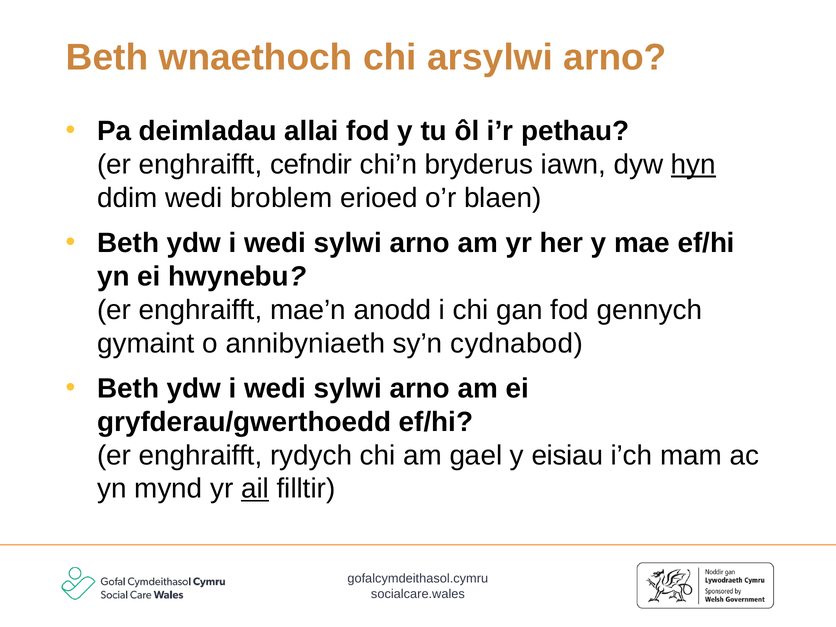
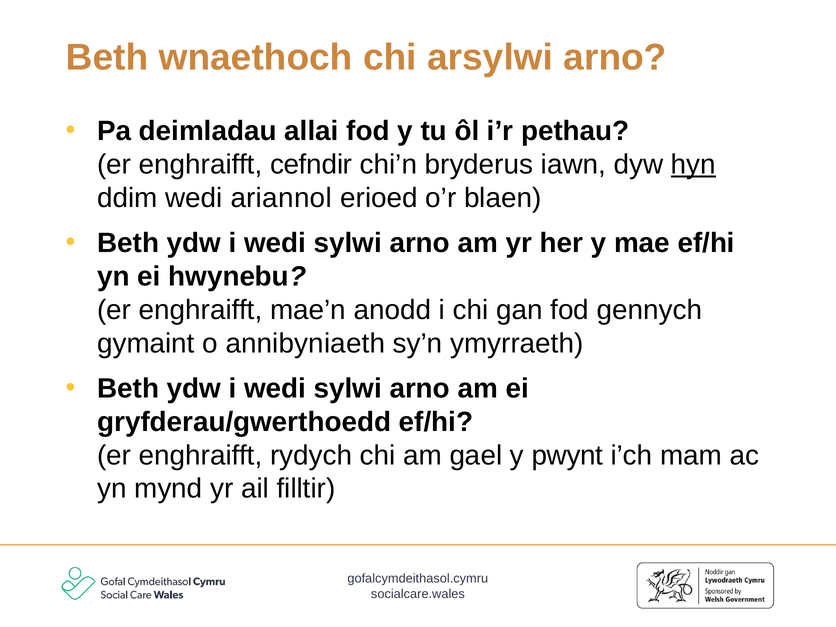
broblem: broblem -> ariannol (281, 198)
cydnabod: cydnabod -> ymyrraeth (517, 343)
eisiau: eisiau -> pwynt (567, 455)
ail underline: present -> none (255, 489)
